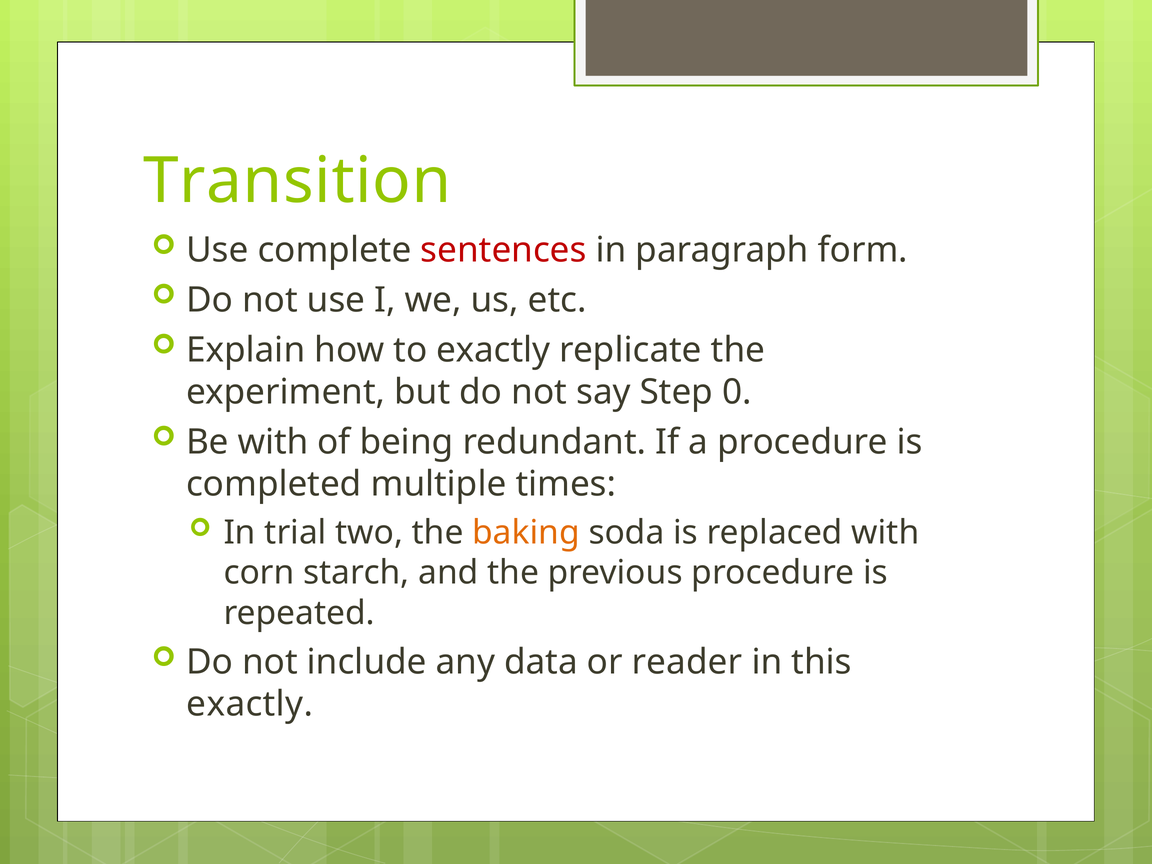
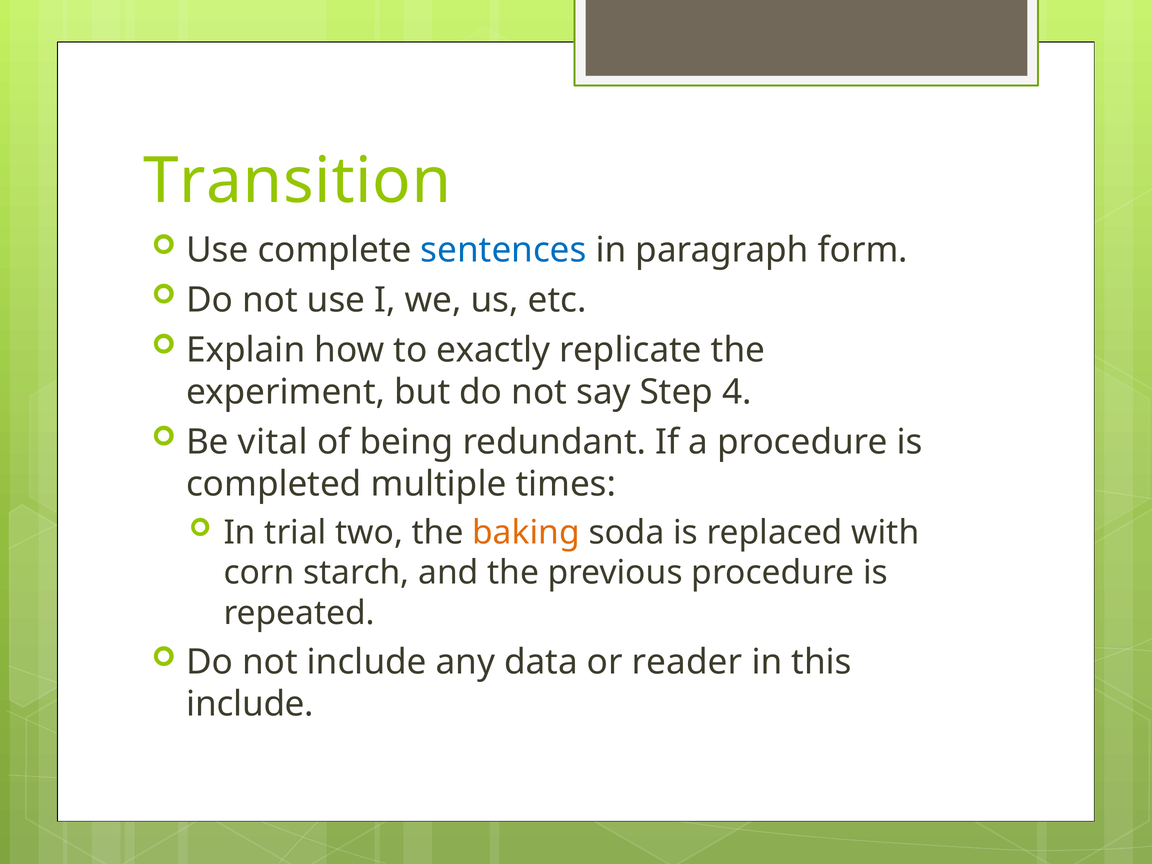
sentences colour: red -> blue (504, 250)
0: 0 -> 4 (737, 392)
Be with: with -> vital (273, 442)
exactly: exactly -> include (250, 704)
